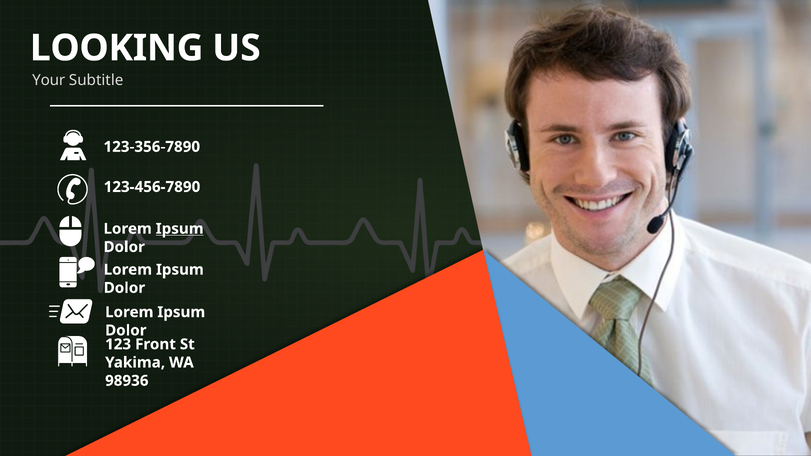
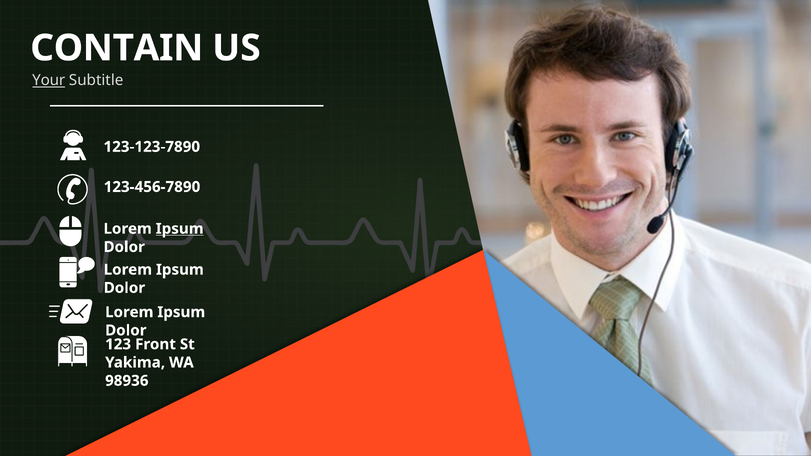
LOOKING: LOOKING -> CONTAIN (117, 48)
Your underline: none -> present (49, 80)
123-356-7890: 123-356-7890 -> 123-123-7890 (152, 147)
